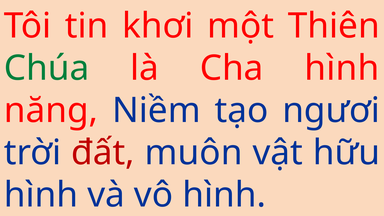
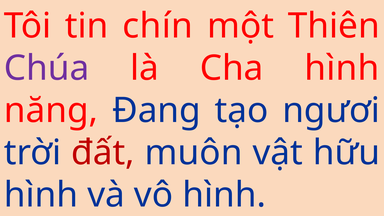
khơi: khơi -> chín (158, 26)
Chúa colour: green -> purple (47, 68)
Niềm: Niềm -> Đang (156, 110)
